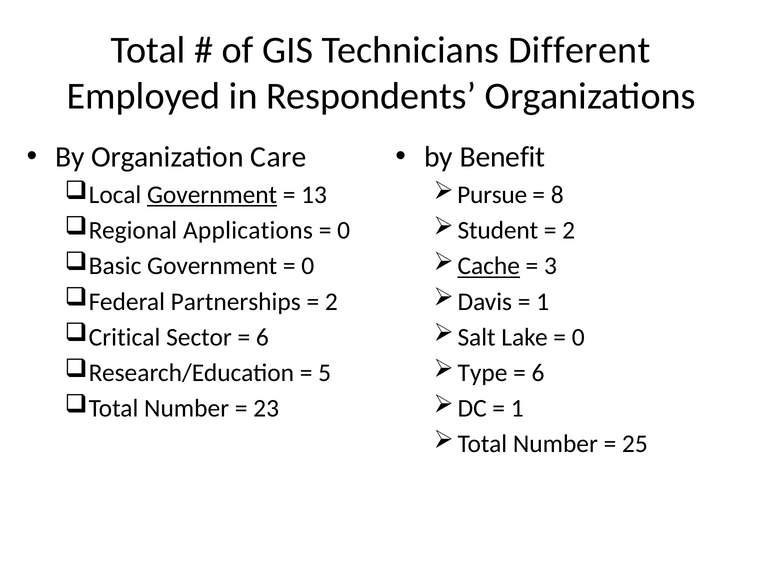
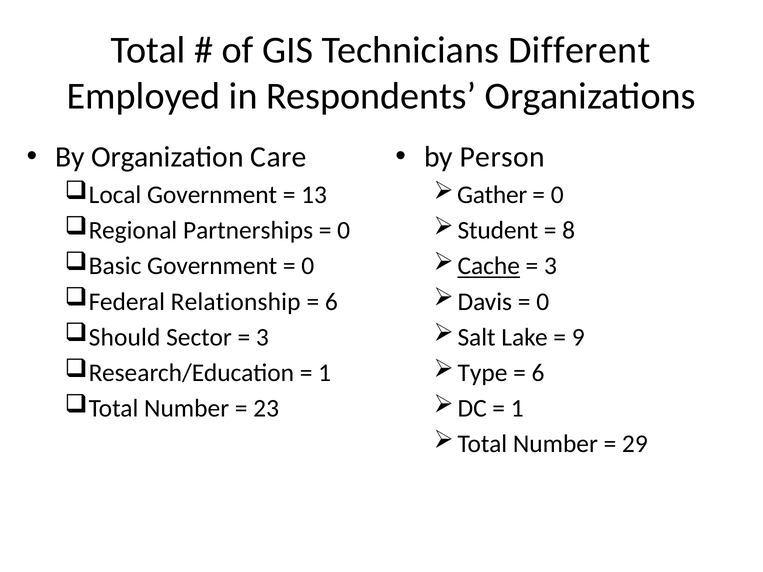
Benefit: Benefit -> Person (502, 157)
Government underline: present -> none (212, 195)
Pursue: Pursue -> Gather (492, 195)
8: 8 -> 0 (557, 195)
Applications: Applications -> Partnerships (248, 231)
2: 2 -> 8 (569, 231)
Partnerships: Partnerships -> Relationship (236, 302)
2: 2 -> 6 (331, 302)
1: 1 -> 0 (543, 302)
Critical: Critical -> Should (125, 337)
6: 6 -> 3 (262, 337)
0: 0 -> 9 (578, 337)
5: 5 -> 1 (325, 373)
25: 25 -> 29 (635, 444)
